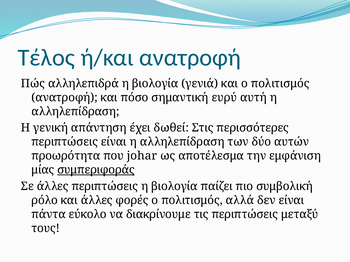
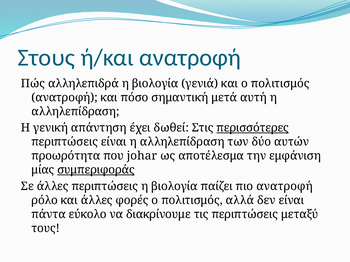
Τέλος: Τέλος -> Στους (46, 58)
ευρύ: ευρύ -> μετά (224, 98)
περισσότερες underline: none -> present (253, 128)
πιο συμβολική: συμβολική -> ανατροφή (284, 187)
